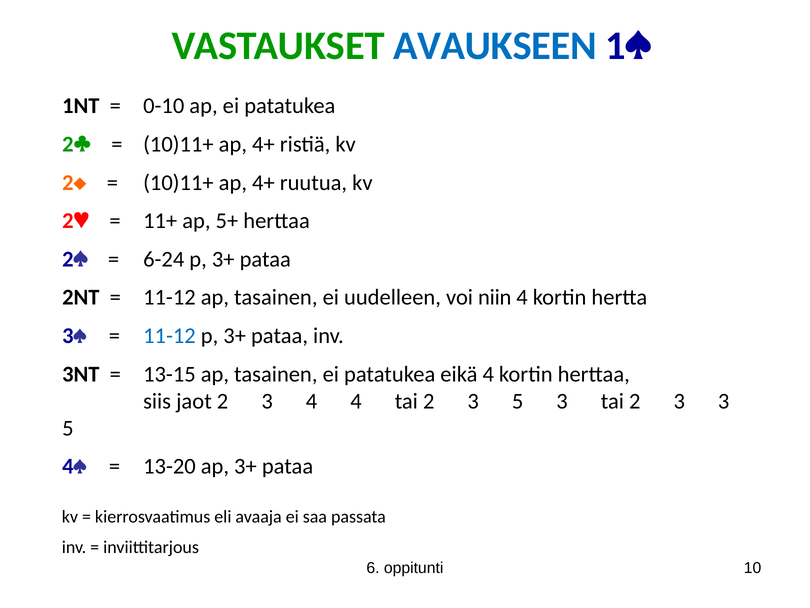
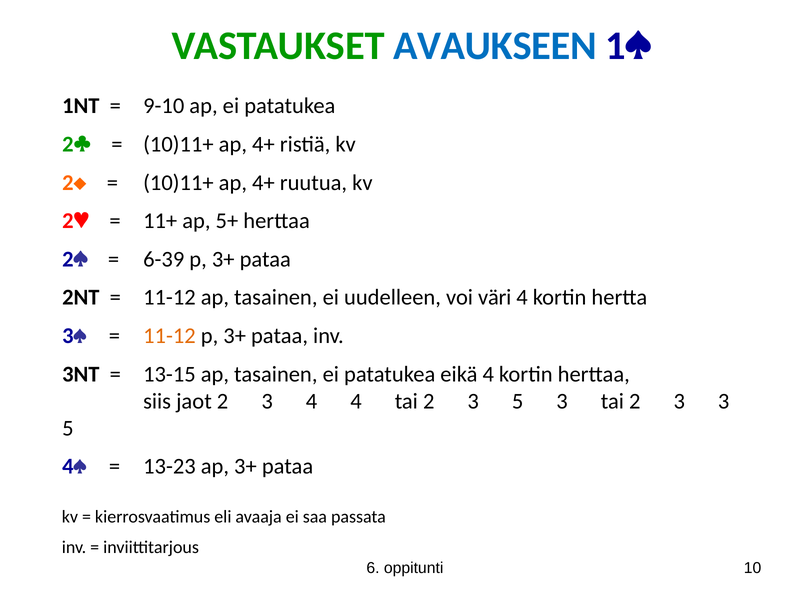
0-10: 0-10 -> 9-10 (164, 106)
6-24: 6-24 -> 6-39 (164, 259)
niin: niin -> väri (495, 297)
11-12 colour: blue -> orange (169, 336)
13-20: 13-20 -> 13-23 (169, 466)
